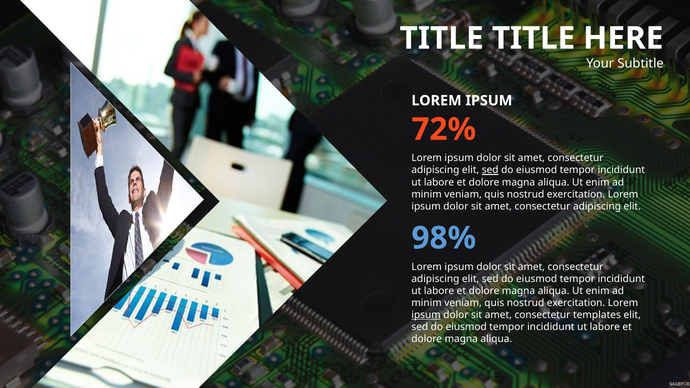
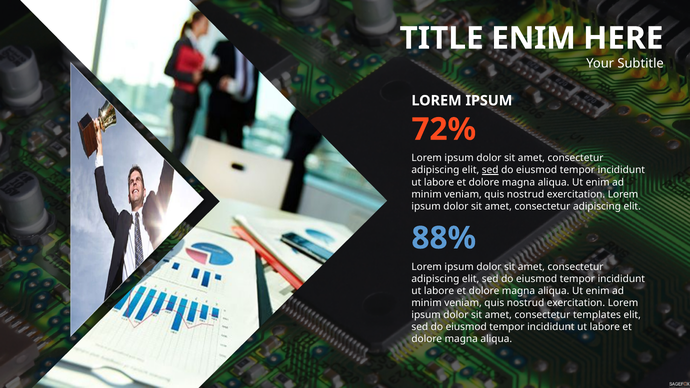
TITLE TITLE: TITLE -> ENIM (534, 38)
98%: 98% -> 88% (444, 238)
ipsum underline: present -> none (426, 315)
